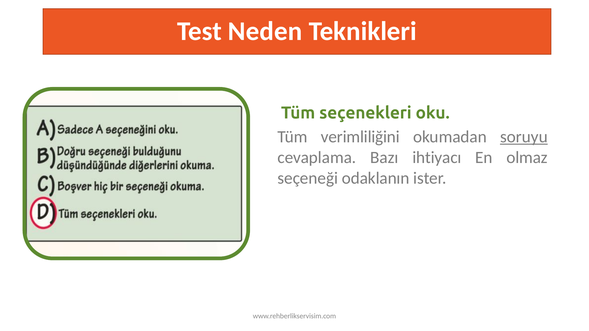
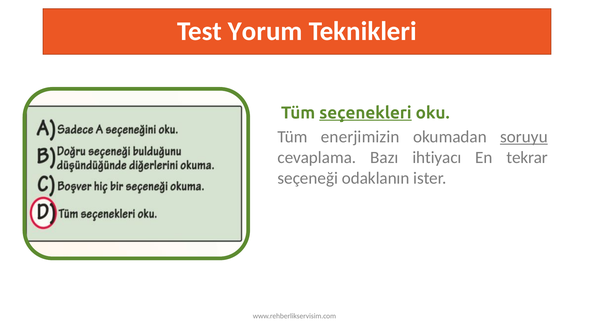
Neden: Neden -> Yorum (265, 31)
seçenekleri underline: none -> present (365, 113)
verimliliğini: verimliliğini -> enerjimizin (360, 137)
olmaz: olmaz -> tekrar (527, 158)
